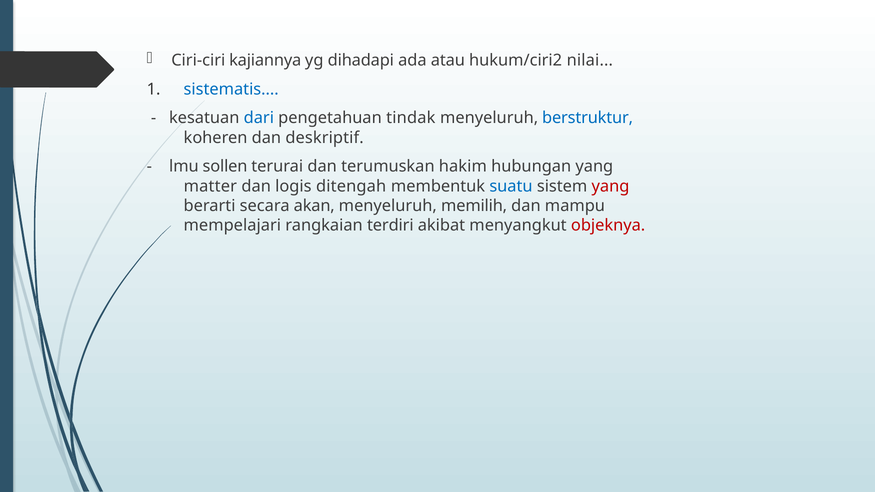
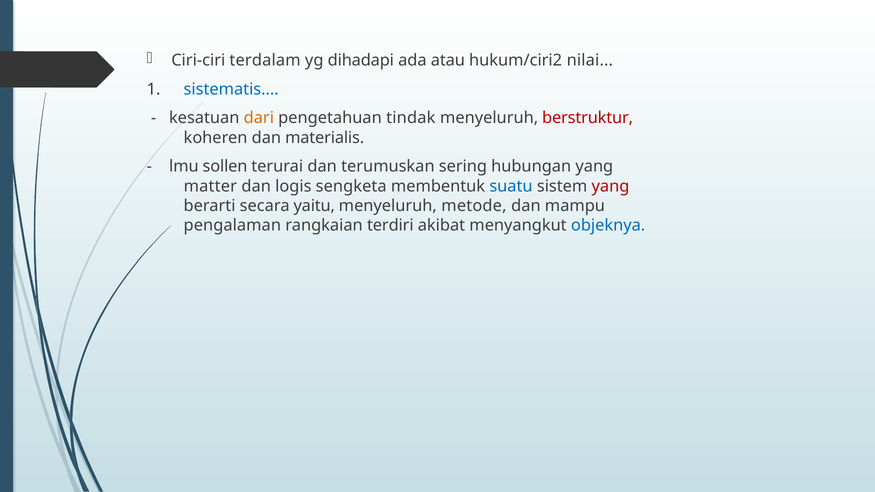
kajiannya: kajiannya -> terdalam (265, 60)
dari colour: blue -> orange (259, 118)
berstruktur colour: blue -> red (588, 118)
deskriptif: deskriptif -> materialis (325, 138)
hakim: hakim -> sering (463, 167)
ditengah: ditengah -> sengketa (351, 186)
akan: akan -> yaitu (314, 206)
memilih: memilih -> metode (474, 206)
mempelajari: mempelajari -> pengalaman (232, 226)
objeknya colour: red -> blue (608, 226)
